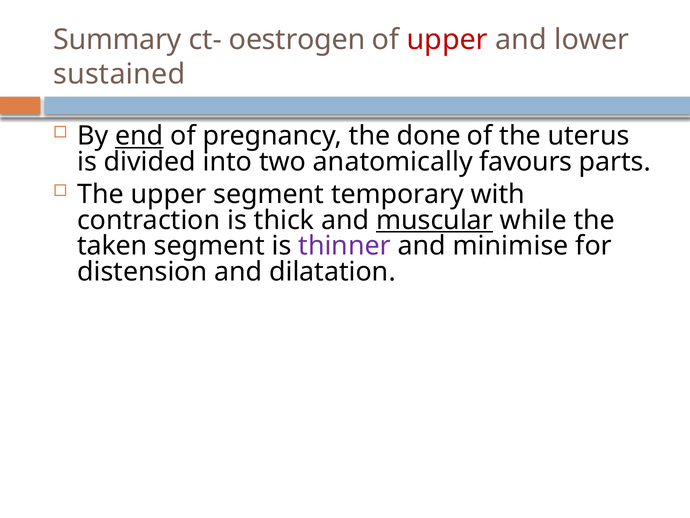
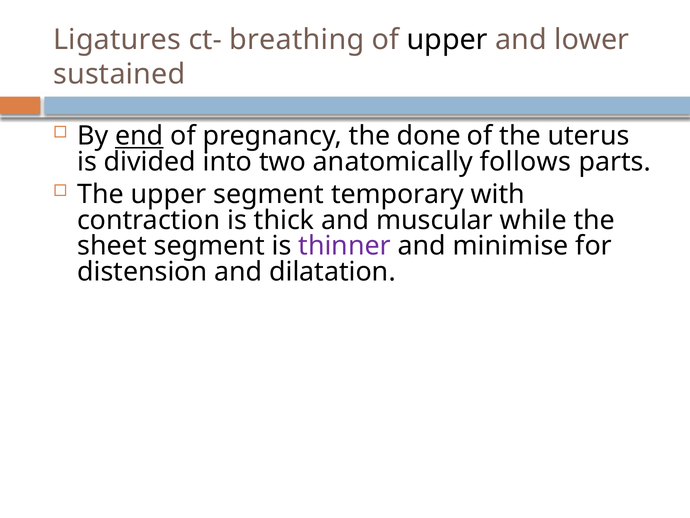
Summary: Summary -> Ligatures (117, 40)
oestrogen: oestrogen -> breathing (297, 40)
upper colour: red -> black (447, 40)
favours: favours -> follows (526, 162)
muscular underline: present -> none (435, 220)
taken: taken -> sheet (112, 246)
